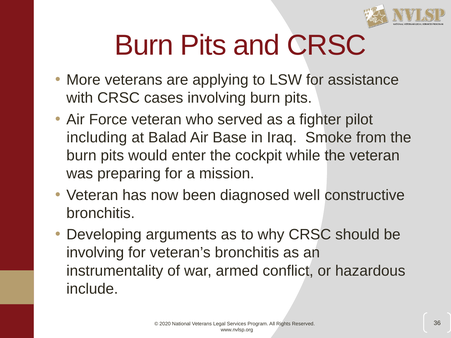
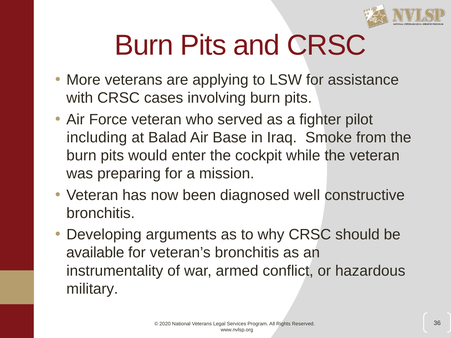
involving: involving -> available (95, 253)
include: include -> military (92, 289)
